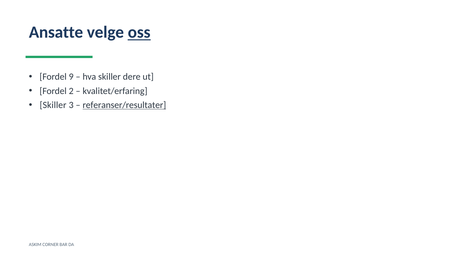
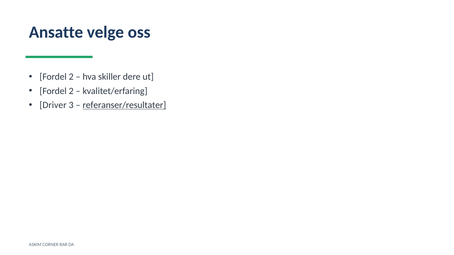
oss underline: present -> none (139, 32)
9: 9 -> 2 (71, 77)
Skiller: Skiller -> Driver (53, 105)
